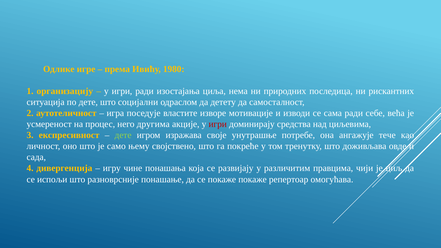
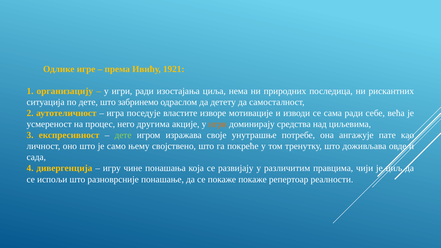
1980: 1980 -> 1921 (174, 69)
социјални: социјални -> забринемо (138, 102)
игри colour: red -> orange (218, 124)
тече: тече -> пате (387, 135)
омогућава: омогућава -> реалности (332, 179)
